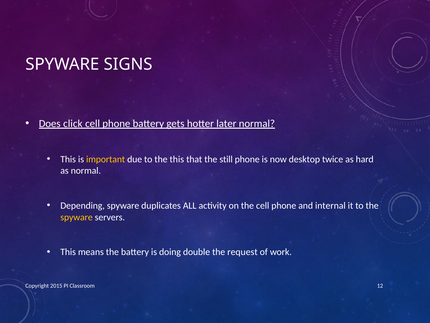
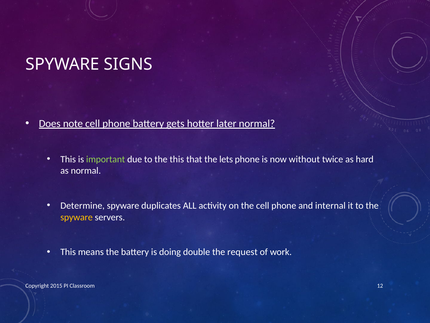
click: click -> note (73, 123)
important colour: yellow -> light green (106, 159)
still: still -> lets (226, 159)
desktop: desktop -> without (304, 159)
Depending: Depending -> Determine (83, 205)
